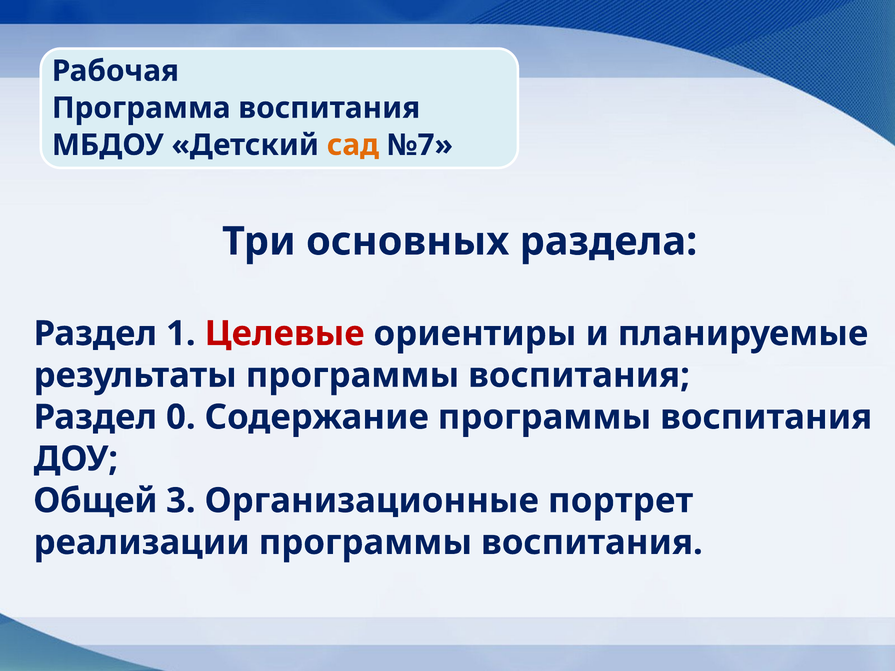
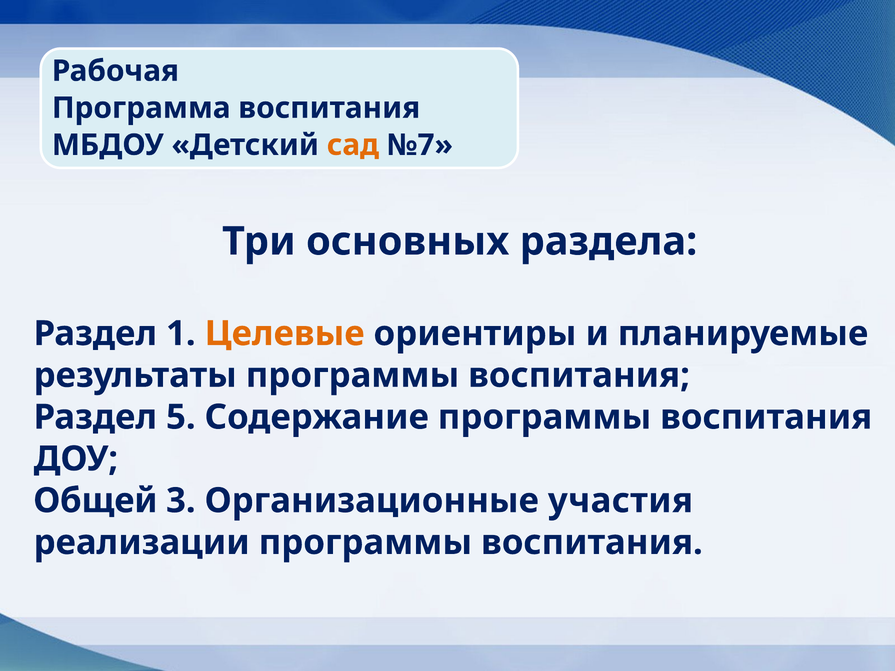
Целевые colour: red -> orange (285, 334)
0: 0 -> 5 (181, 417)
портрет: портрет -> участия (620, 501)
